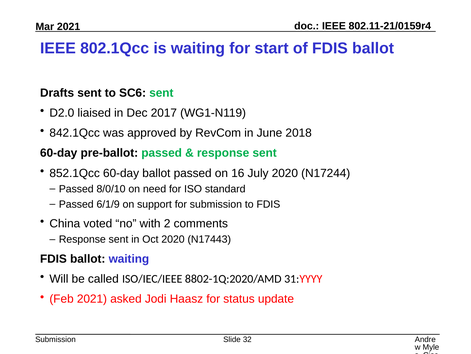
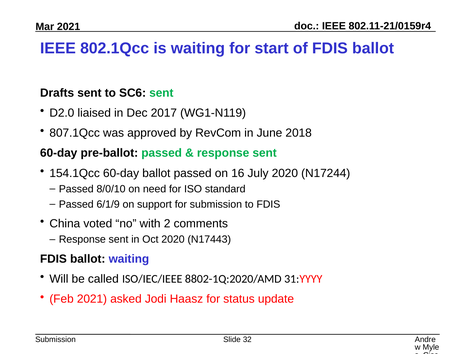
842.1Qcc: 842.1Qcc -> 807.1Qcc (75, 133)
852.1Qcc: 852.1Qcc -> 154.1Qcc (75, 173)
